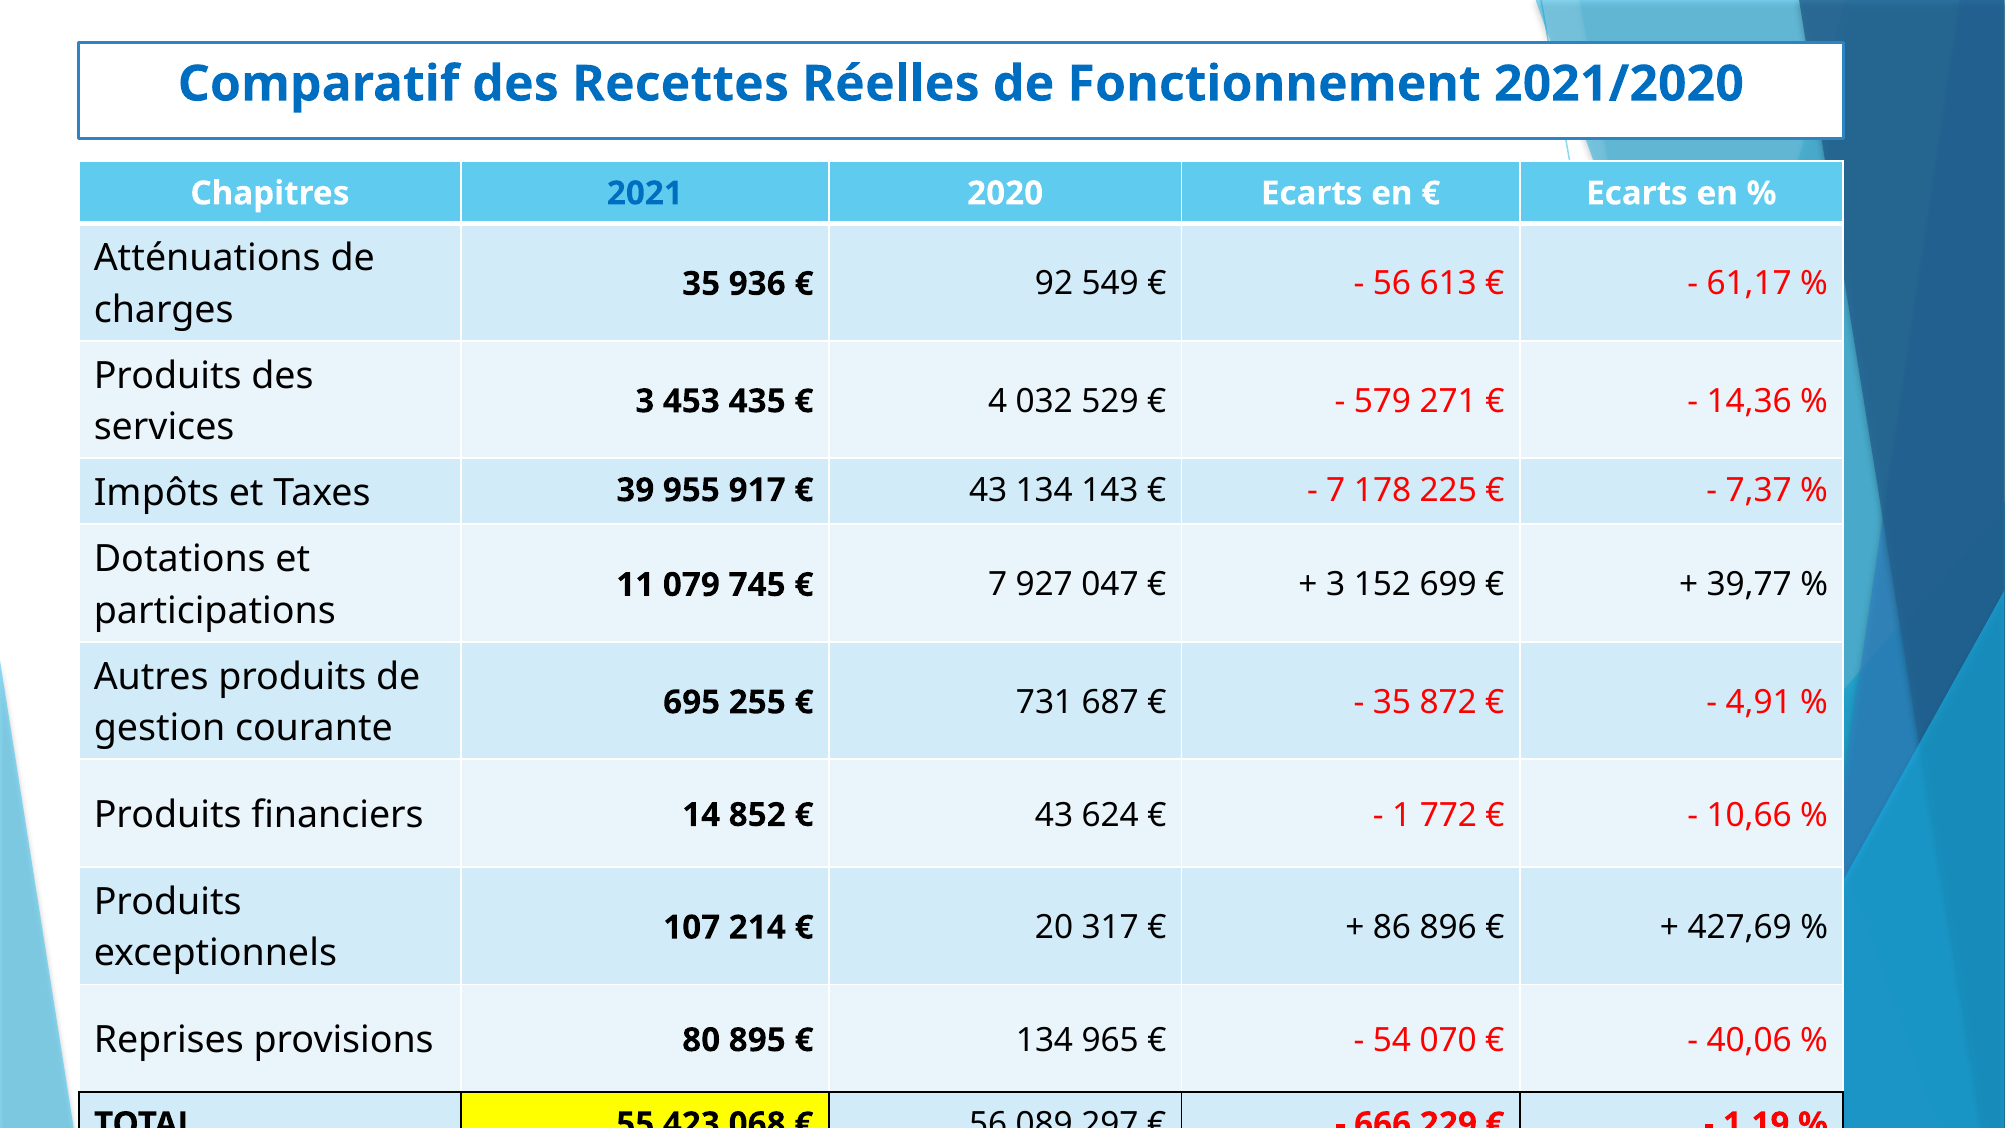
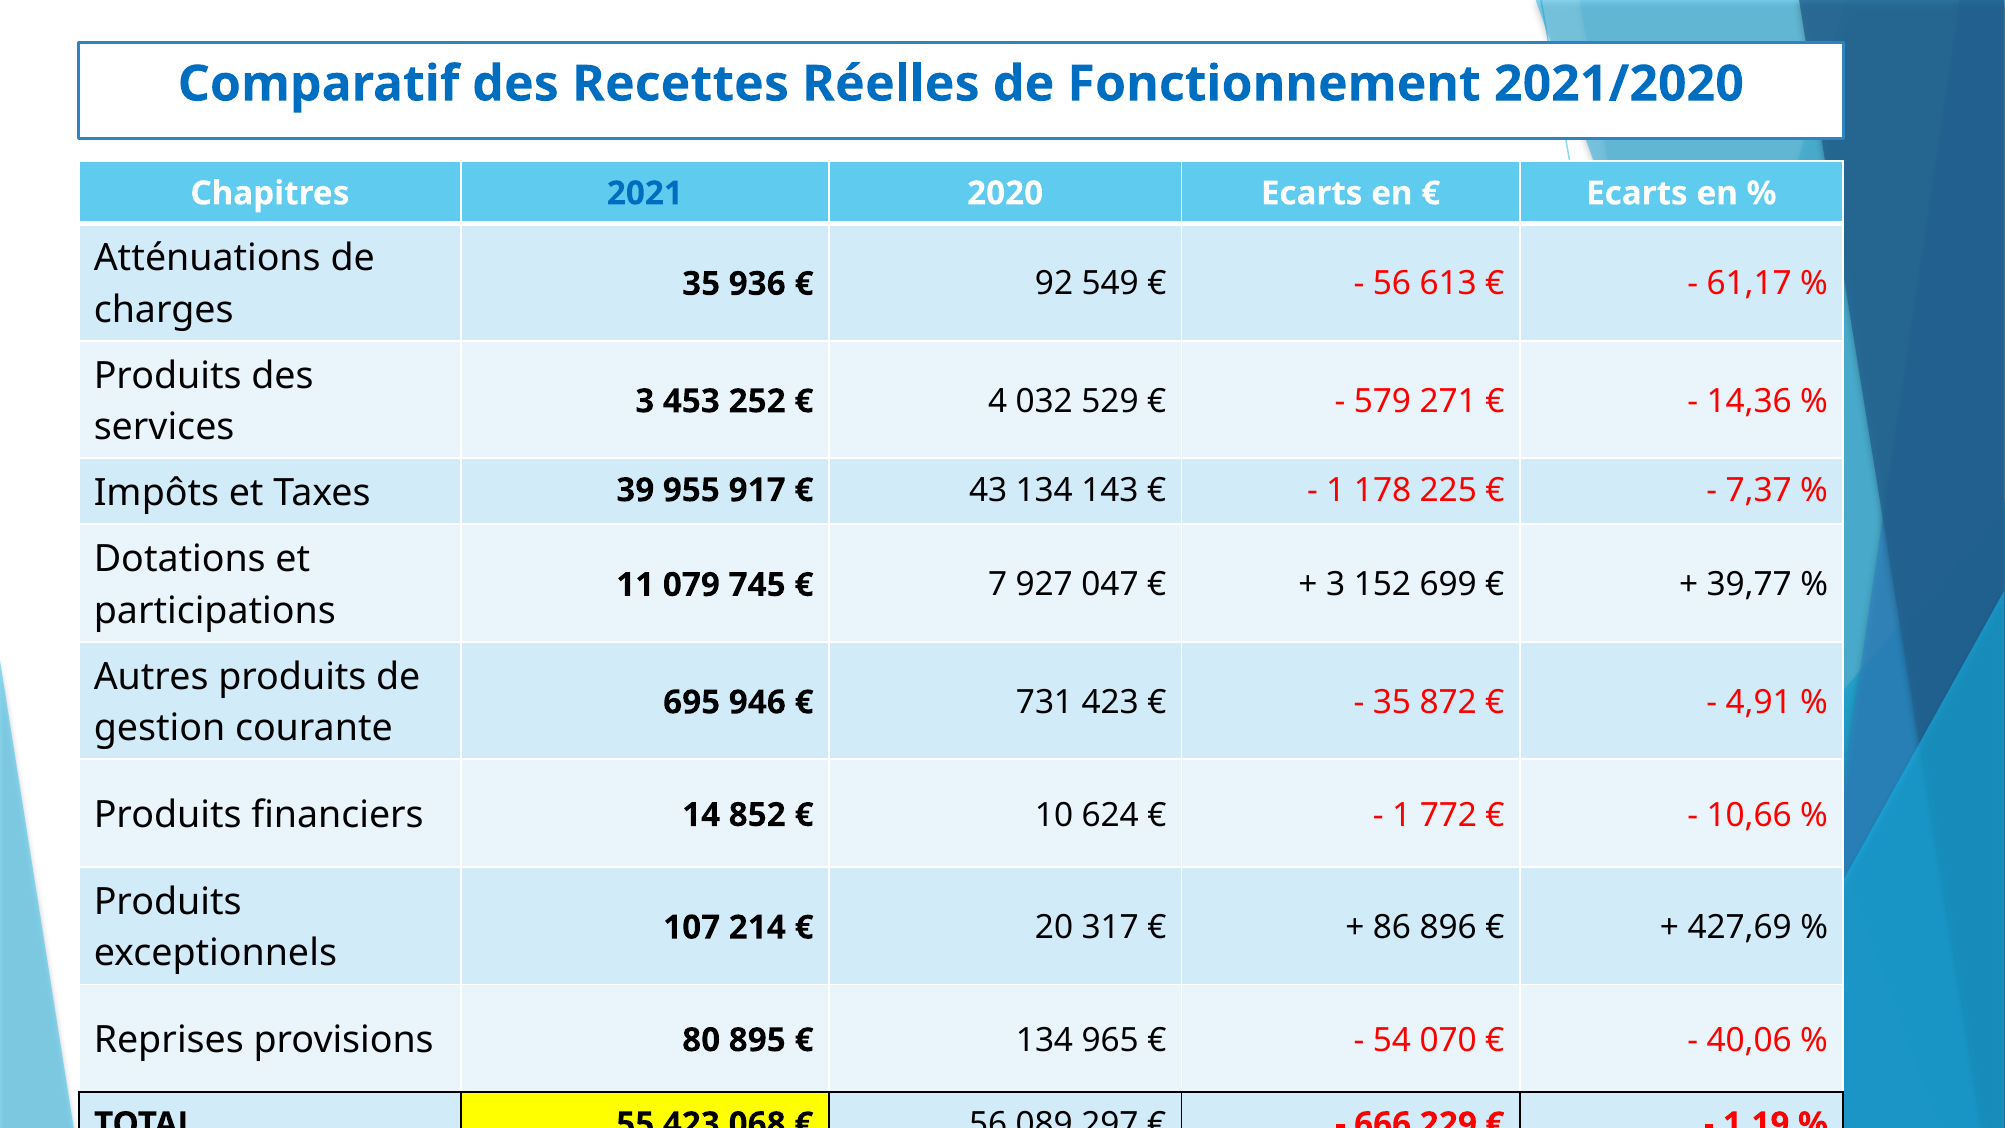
435: 435 -> 252 (757, 401)
7: 7 -> 1 (1336, 490)
255: 255 -> 946 (757, 702)
731 687: 687 -> 423 (1110, 702)
43: 43 -> 10 (1054, 815)
